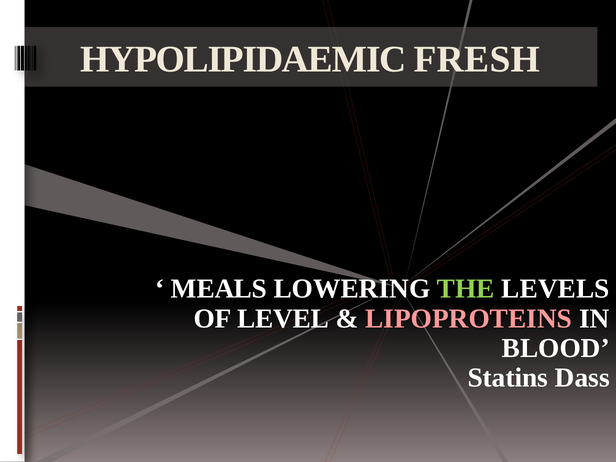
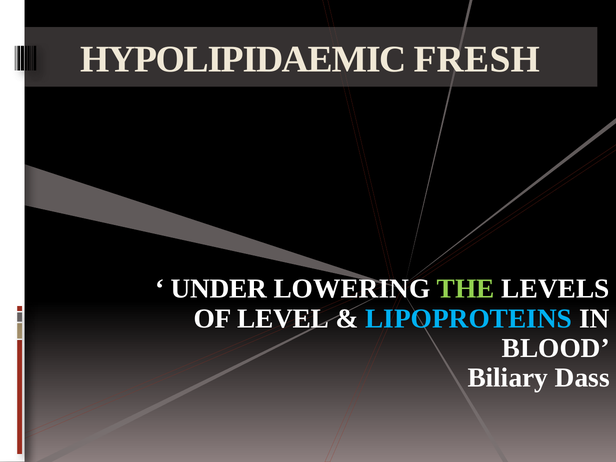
MEALS: MEALS -> UNDER (219, 289)
LIPOPROTEINS colour: pink -> light blue (469, 319)
Statins: Statins -> Biliary (508, 378)
